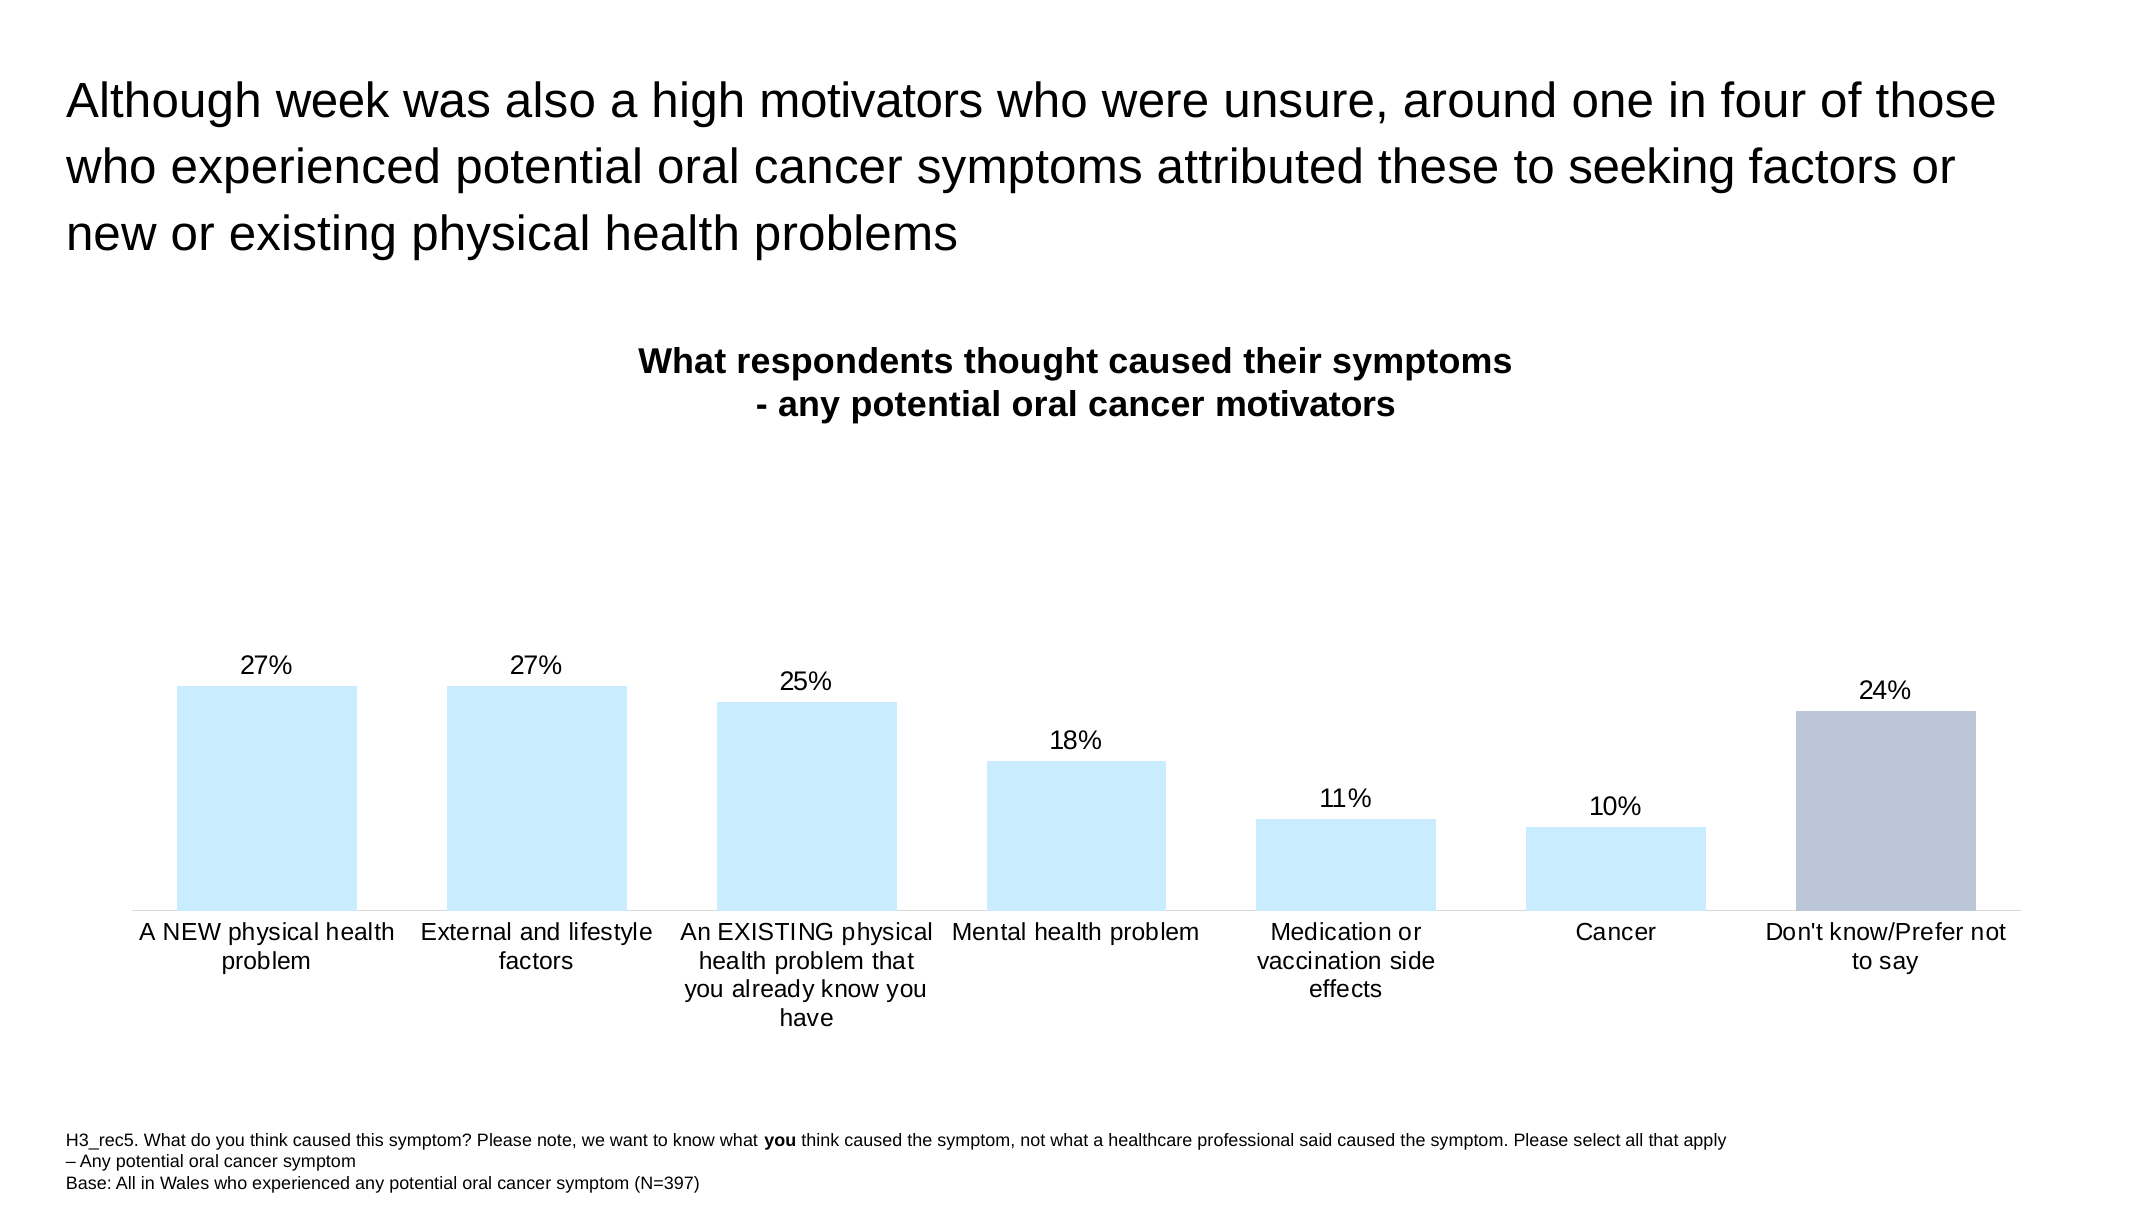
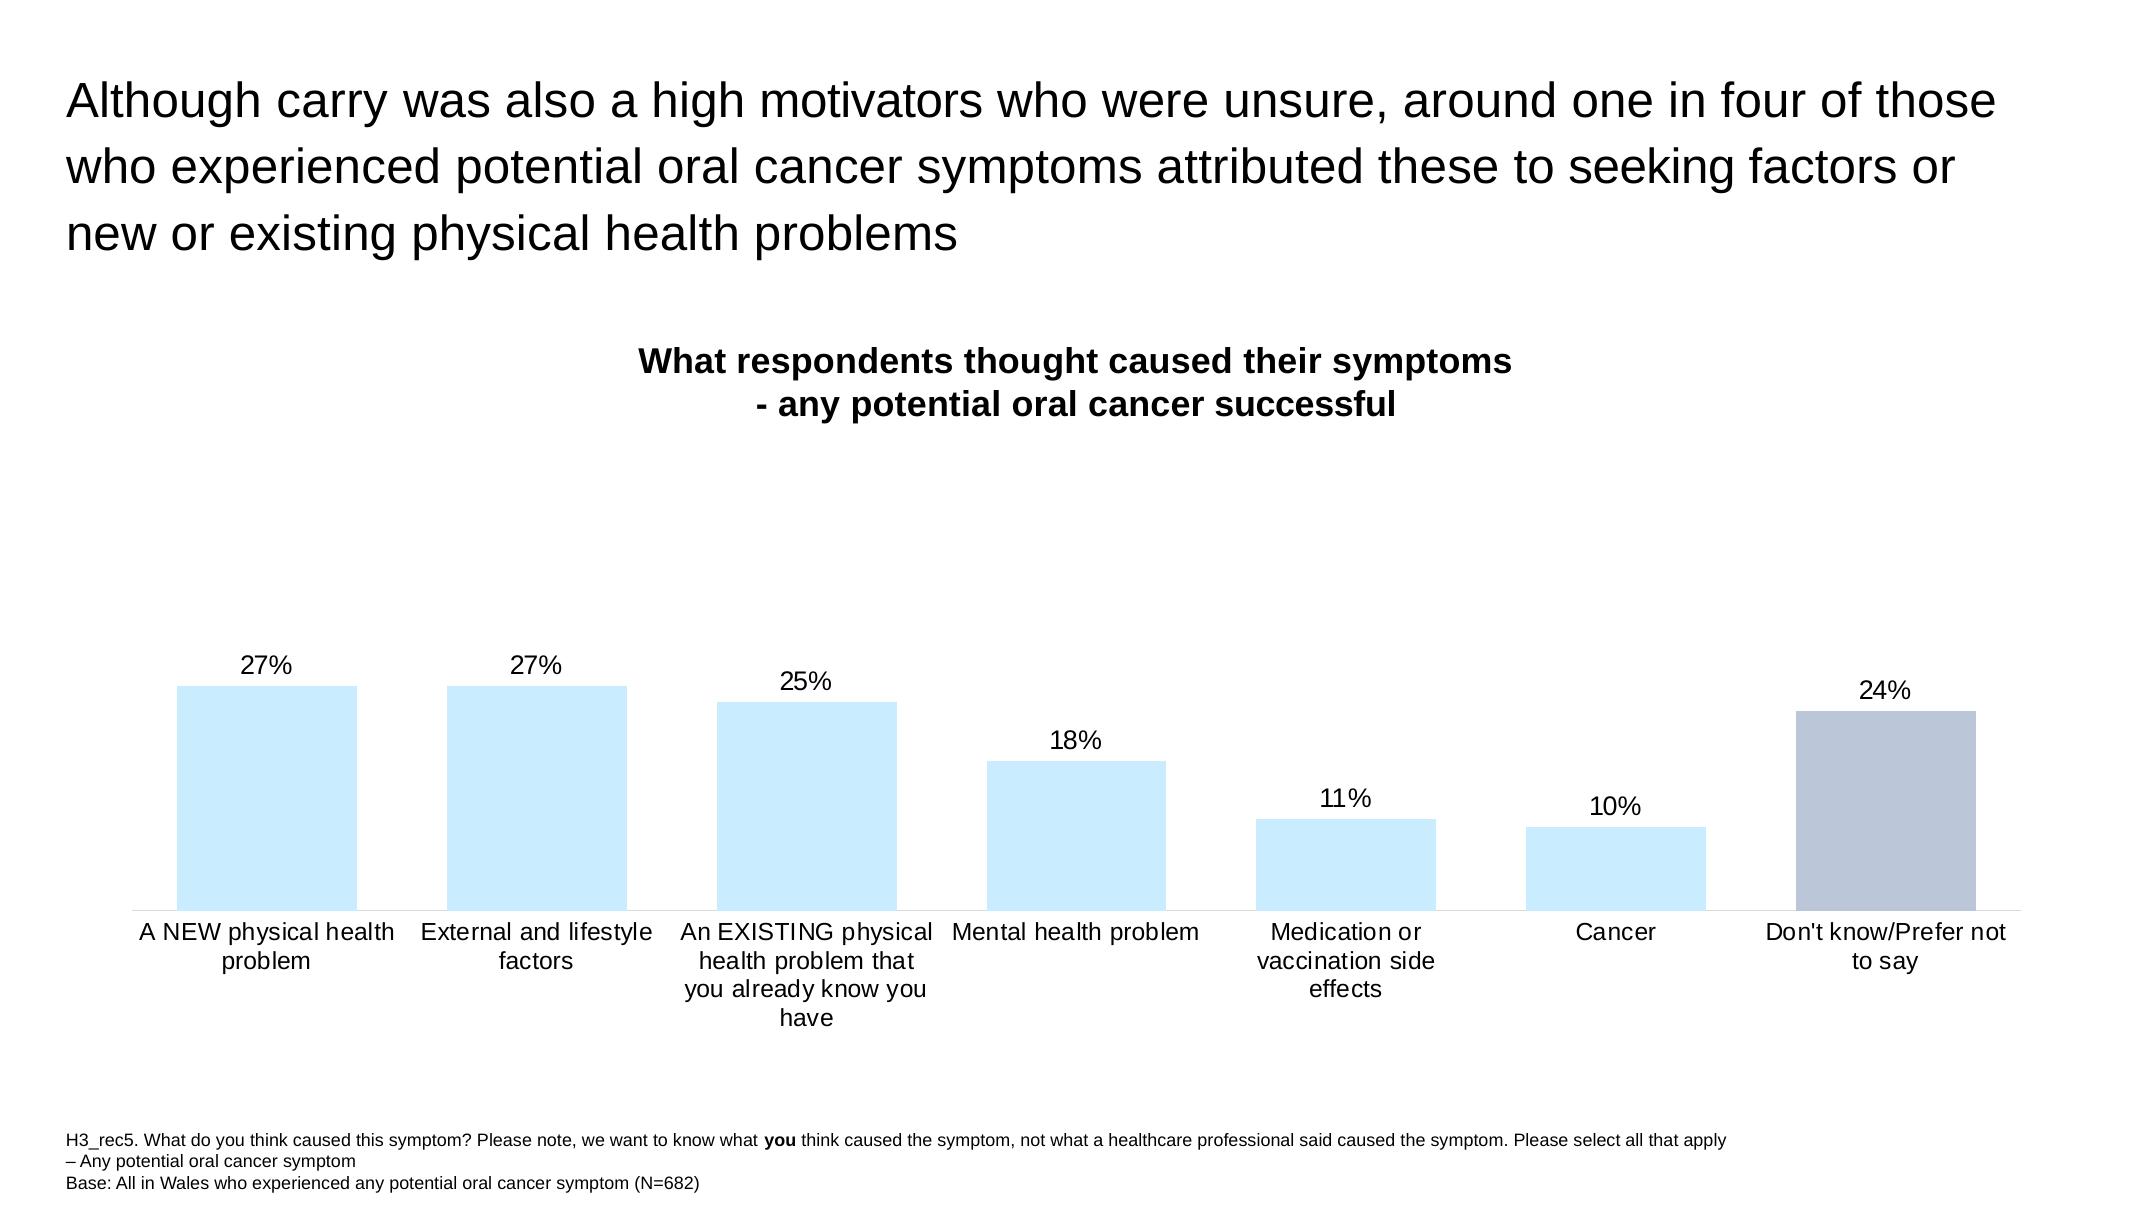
week: week -> carry (332, 101)
cancer motivators: motivators -> successful (1305, 405)
N=397: N=397 -> N=682 (667, 1183)
